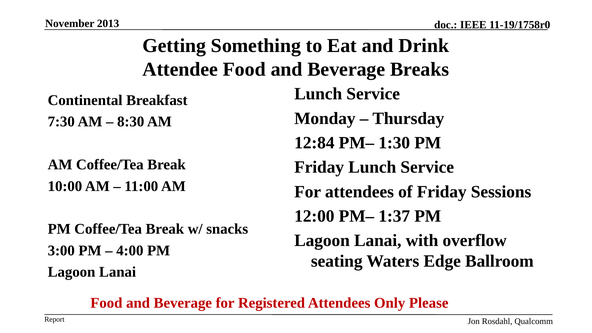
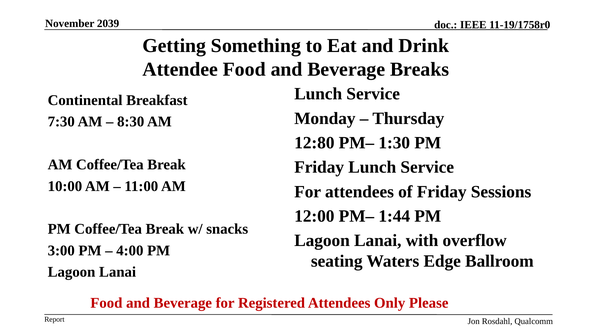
2013: 2013 -> 2039 (108, 24)
12:84: 12:84 -> 12:80 (314, 143)
1:37: 1:37 -> 1:44 (394, 216)
